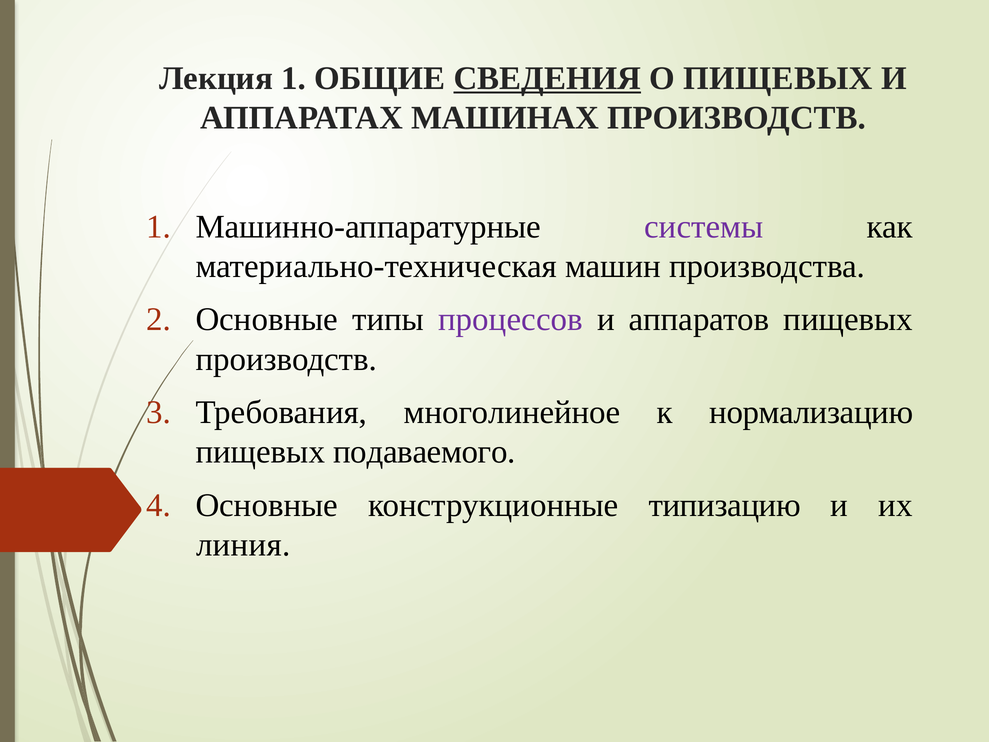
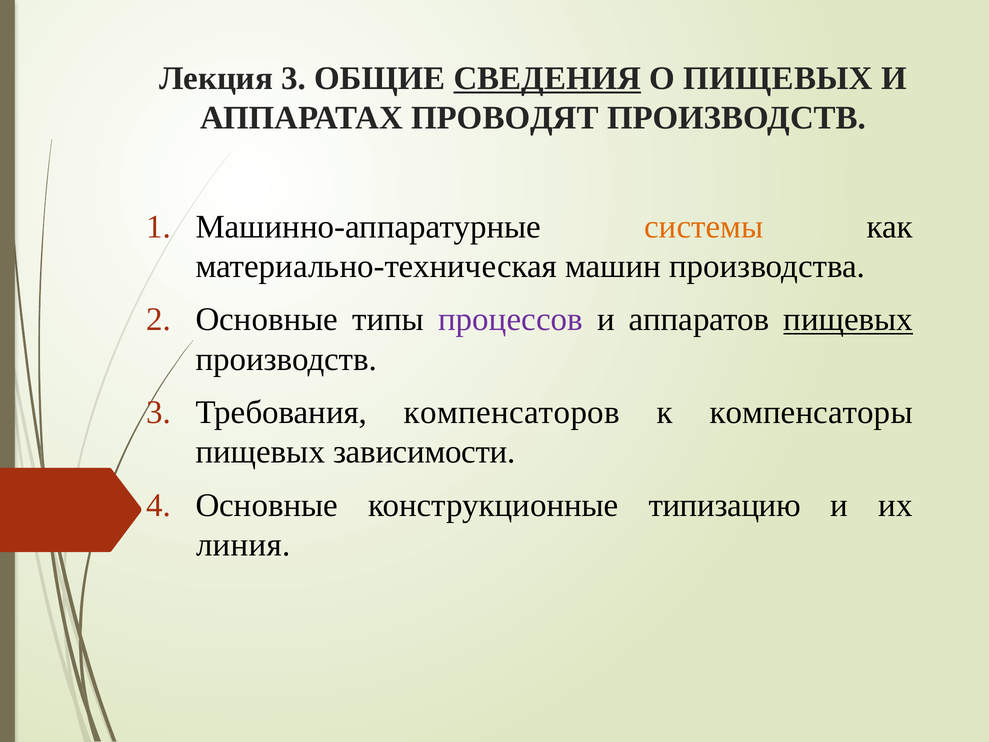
Лекция 1: 1 -> 3 (293, 78)
МАШИНАХ: МАШИНАХ -> ПРОВОДЯТ (505, 118)
системы colour: purple -> orange (704, 227)
пищевых underline: none -> present (848, 319)
многолинейное: многолинейное -> компенсаторов (512, 412)
нормализацию: нормализацию -> компенсаторы (811, 412)
подаваемого: подаваемого -> зависимости (424, 452)
